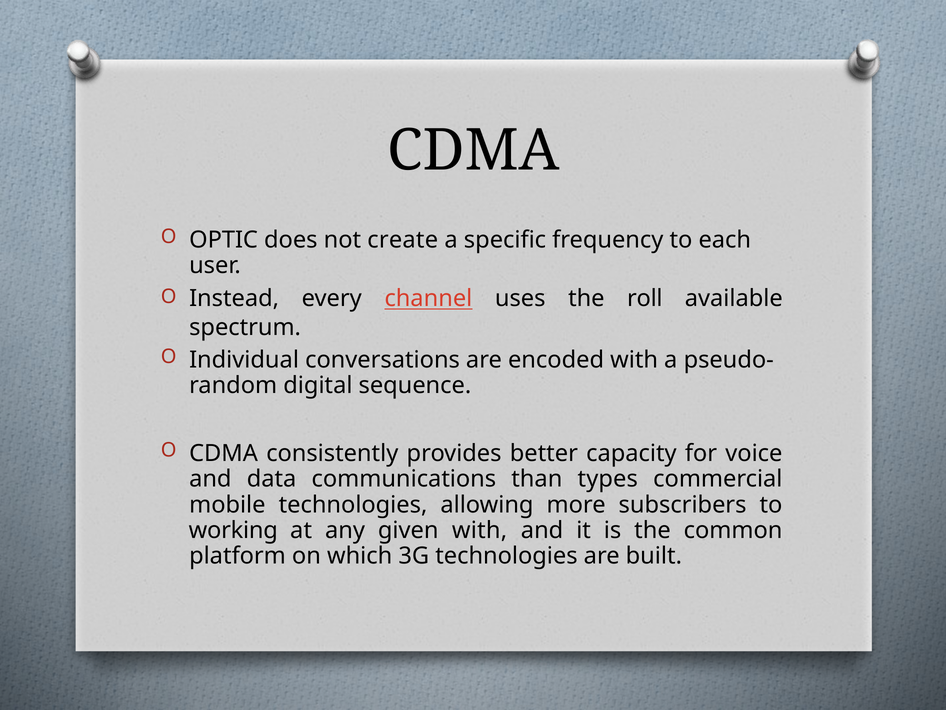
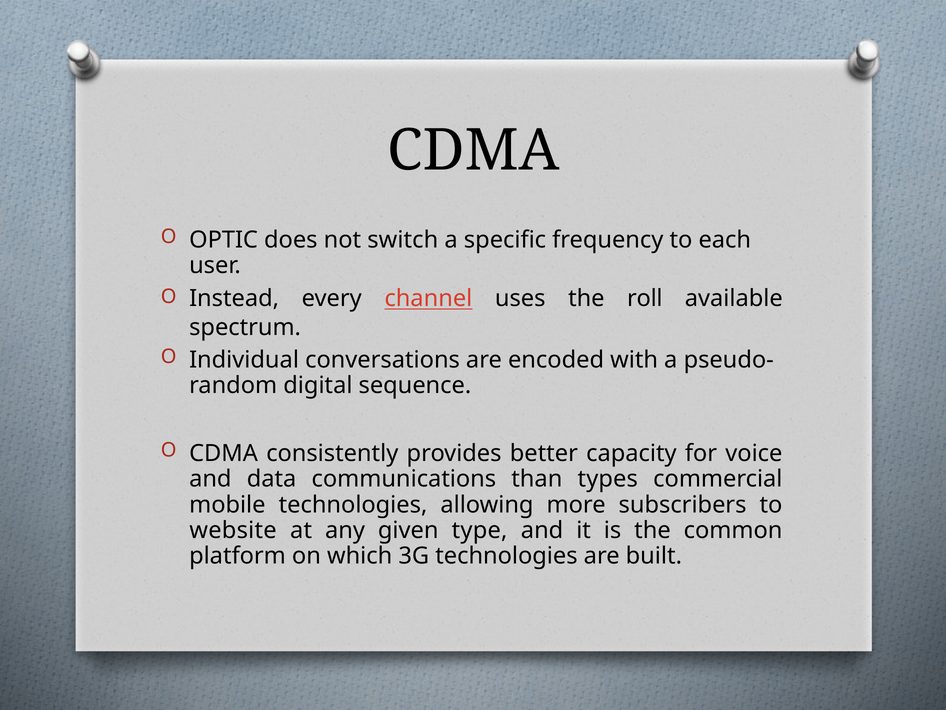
create: create -> switch (403, 240)
working: working -> website (233, 530)
given with: with -> type (480, 530)
